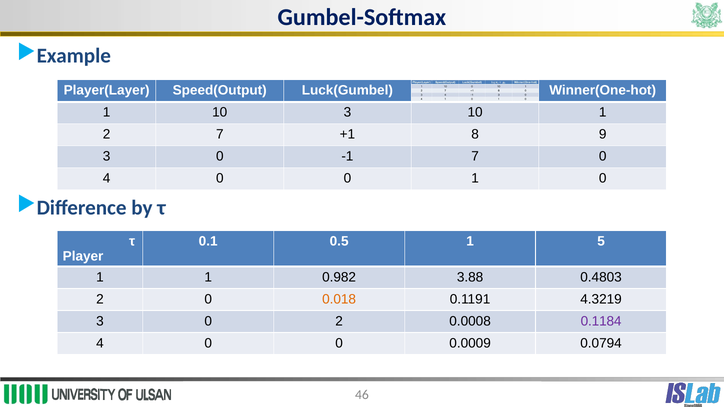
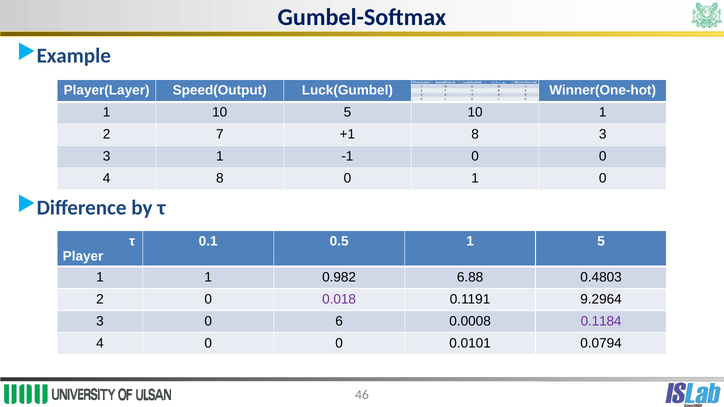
3: 3 -> 5 (347, 112)
9: 9 -> 3 (603, 134)
0: 0 -> 1 (220, 156)
7: 7 -> 0 (475, 156)
0: 0 -> 8 (220, 179)
3.88: 3.88 -> 6.88 (470, 277)
0.018 colour: orange -> purple (339, 299)
4.3219: 4.3219 -> 9.2964 (601, 299)
0 2: 2 -> 6 (339, 321)
0.0009: 0.0009 -> 0.0101 (470, 343)
